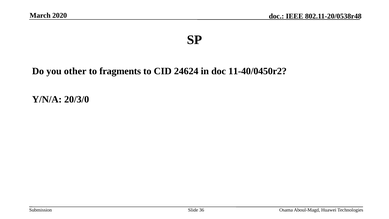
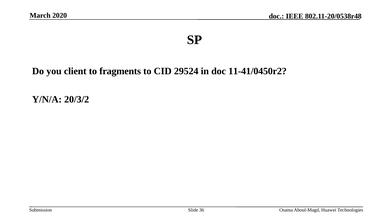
other: other -> client (75, 71)
24624: 24624 -> 29524 (186, 71)
11-40/0450r2: 11-40/0450r2 -> 11-41/0450r2 (258, 71)
20/3/0: 20/3/0 -> 20/3/2 (77, 99)
